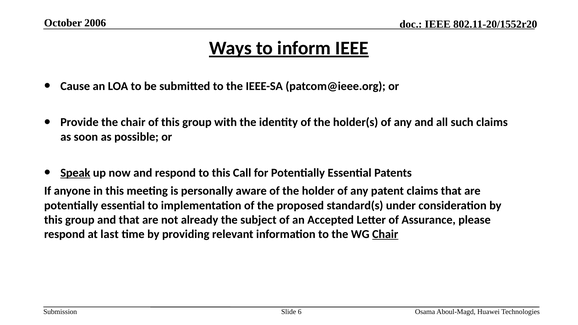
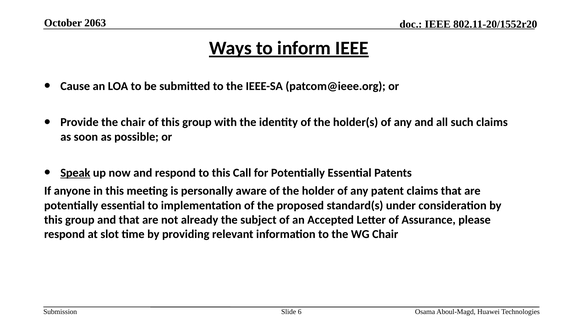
2006: 2006 -> 2063 (95, 23)
last: last -> slot (110, 234)
Chair underline: present -> none (385, 234)
